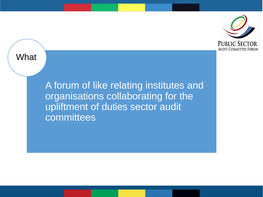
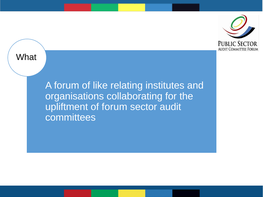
of duties: duties -> forum (114, 107)
